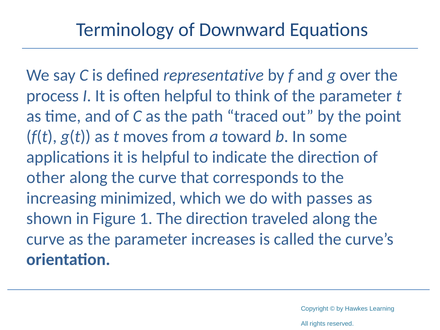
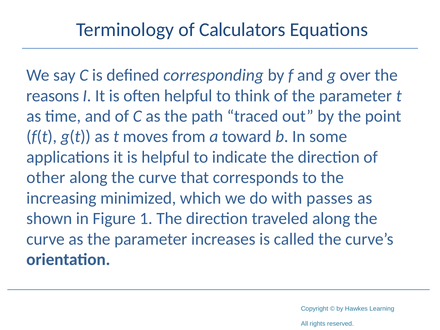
Downward: Downward -> Calculators (242, 30)
representative: representative -> corresponding (213, 75)
process: process -> reasons (53, 96)
